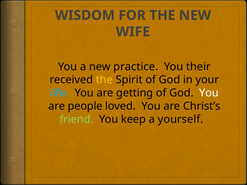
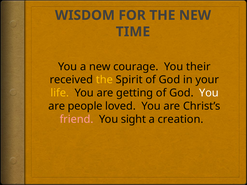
WIFE: WIFE -> TIME (133, 32)
practice: practice -> courage (136, 67)
life colour: light blue -> yellow (60, 93)
friend colour: light green -> pink (76, 119)
keep: keep -> sight (133, 119)
yourself: yourself -> creation (181, 119)
